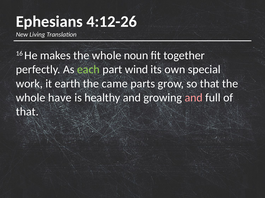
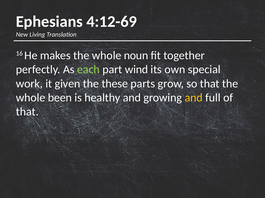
4:12-26: 4:12-26 -> 4:12-69 (112, 22)
earth: earth -> given (68, 84)
came: came -> these (115, 84)
have: have -> been (60, 98)
and colour: pink -> yellow (194, 98)
